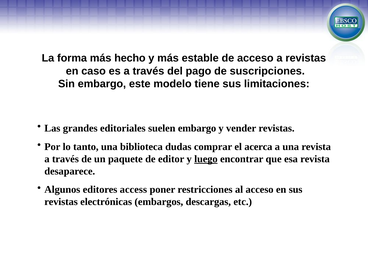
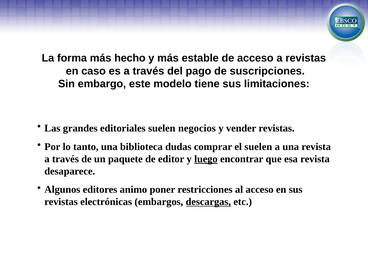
suelen embargo: embargo -> negocios (197, 128)
el acerca: acerca -> suelen (258, 147)
access: access -> animo (133, 190)
descargas underline: none -> present (208, 202)
